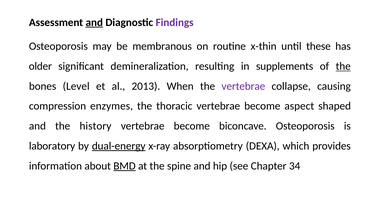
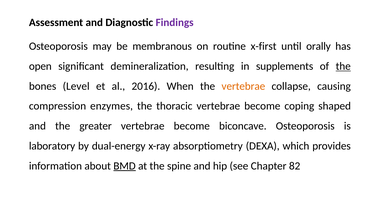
and underline: present -> none (94, 22)
x-thin: x-thin -> x-first (264, 46)
these: these -> orally (318, 46)
older: older -> open (40, 66)
2013: 2013 -> 2016 (146, 86)
vertebrae colour: purple -> orange (243, 86)
aspect: aspect -> coping (299, 106)
history: history -> greater (96, 126)
dual-energy underline: present -> none (119, 146)
34: 34 -> 82 (295, 166)
